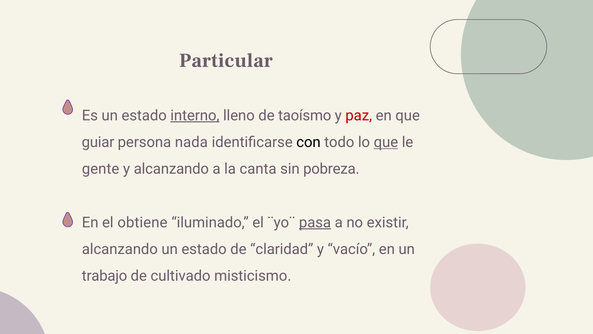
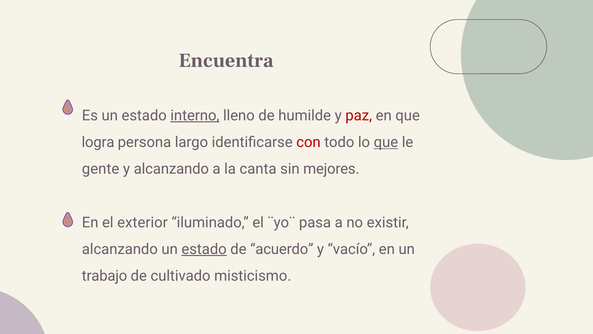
Particular: Particular -> Encuentra (226, 60)
taoísmo: taoísmo -> humilde (305, 115)
guiar: guiar -> logra (98, 142)
nada: nada -> largo (191, 142)
con colour: black -> red (308, 142)
pobreza: pobreza -> mejores (331, 169)
obtiene: obtiene -> exterior (142, 222)
pasa underline: present -> none (315, 222)
estado underline: none -> present (204, 249)
claridad: claridad -> acuerdo (282, 249)
